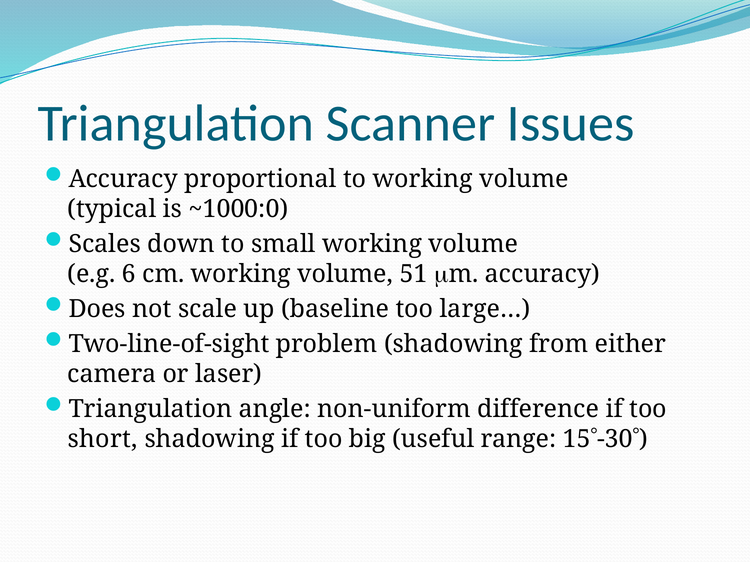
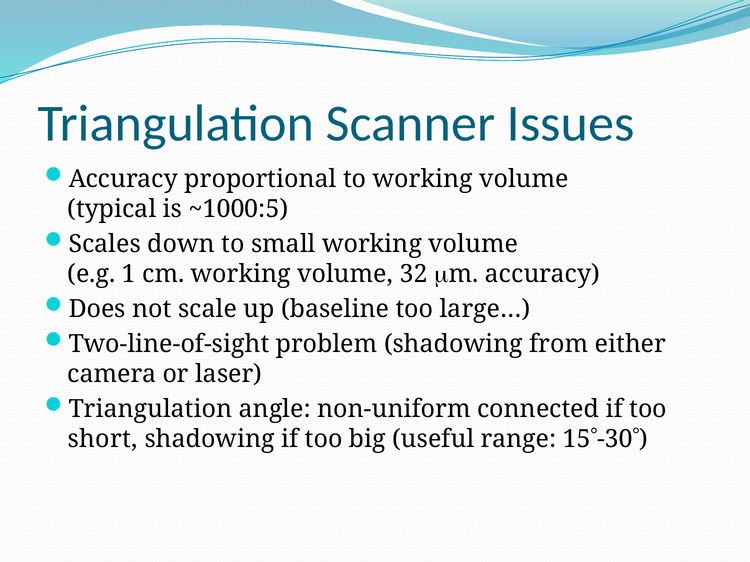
~1000:0: ~1000:0 -> ~1000:5 (238, 209)
6: 6 -> 1 (129, 274)
51: 51 -> 32 (414, 274)
difference: difference -> connected (538, 409)
